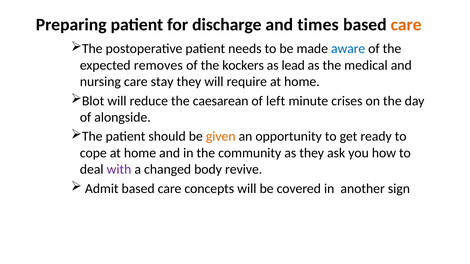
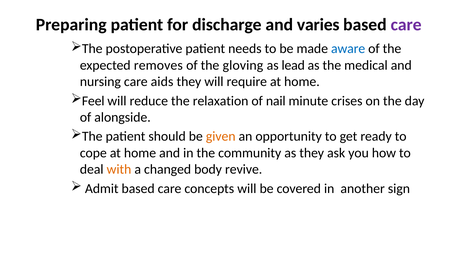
times: times -> varies (318, 25)
care colour: orange -> purple (406, 25)
kockers: kockers -> gloving (243, 65)
stay: stay -> aids (162, 82)
Blot: Blot -> Feel (93, 101)
caesarean: caesarean -> relaxation (221, 101)
left: left -> nail (276, 101)
with colour: purple -> orange (119, 170)
